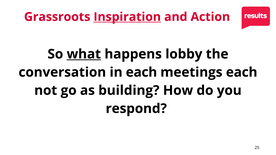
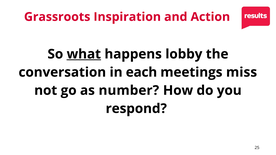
Inspiration underline: present -> none (127, 17)
meetings each: each -> miss (242, 72)
building: building -> number (129, 91)
